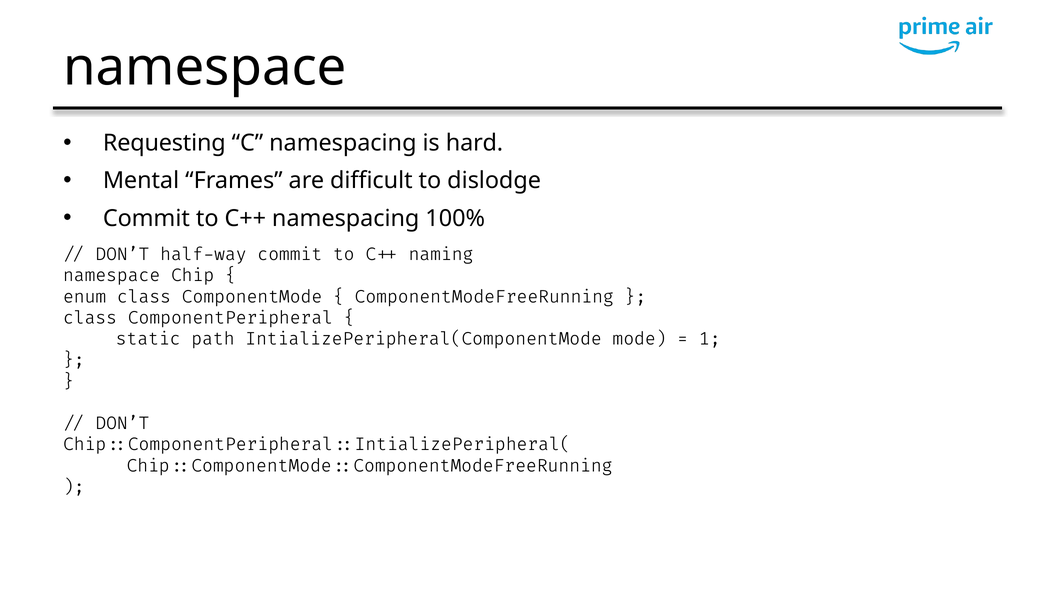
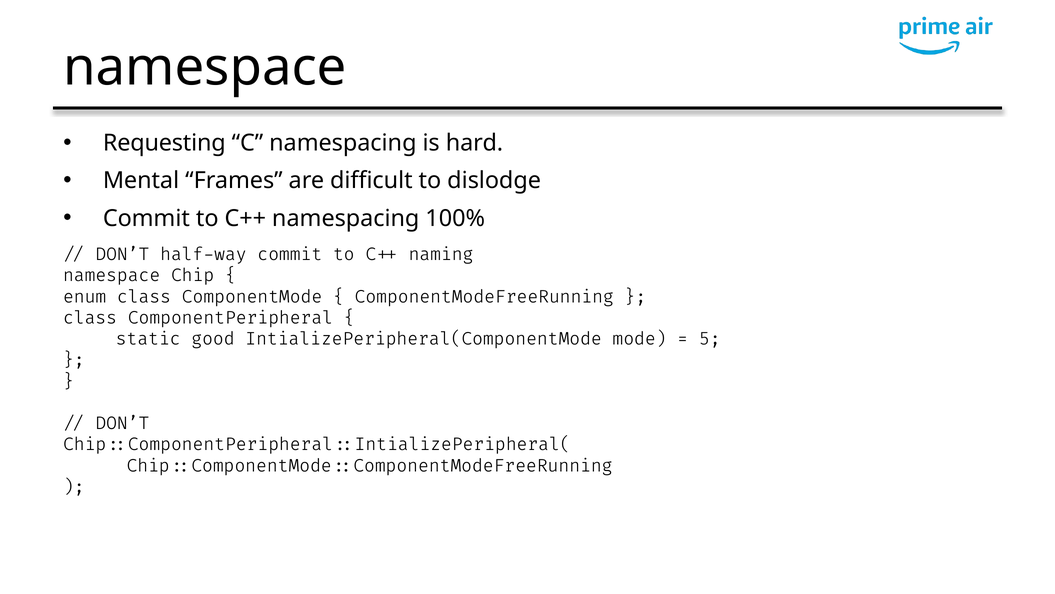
path: path -> good (213, 339)
1: 1 -> 5 (710, 339)
